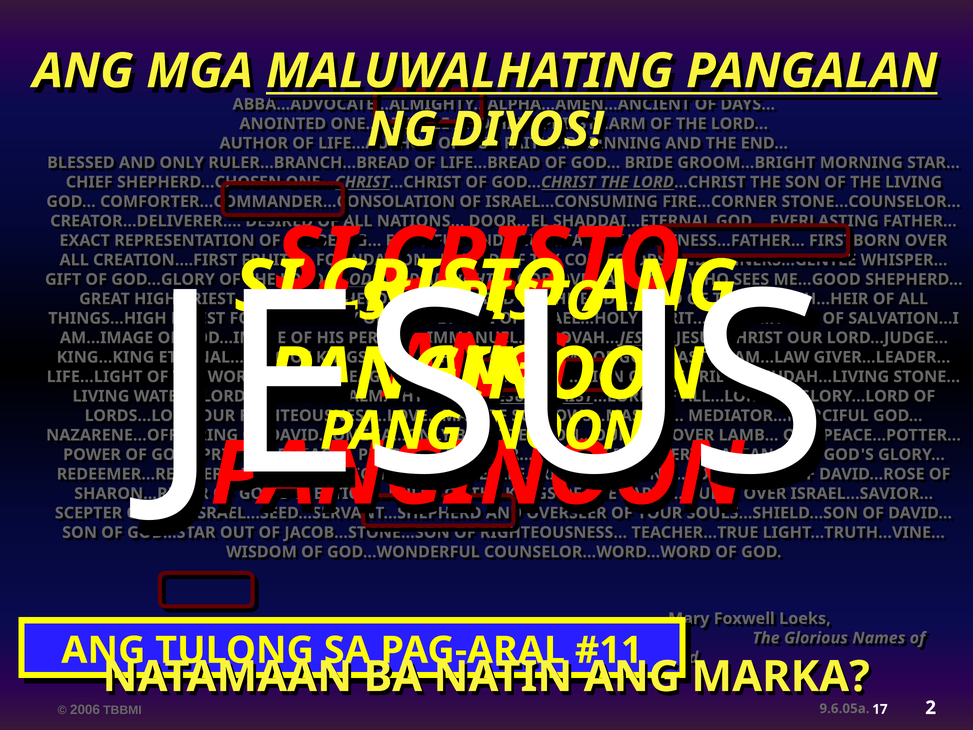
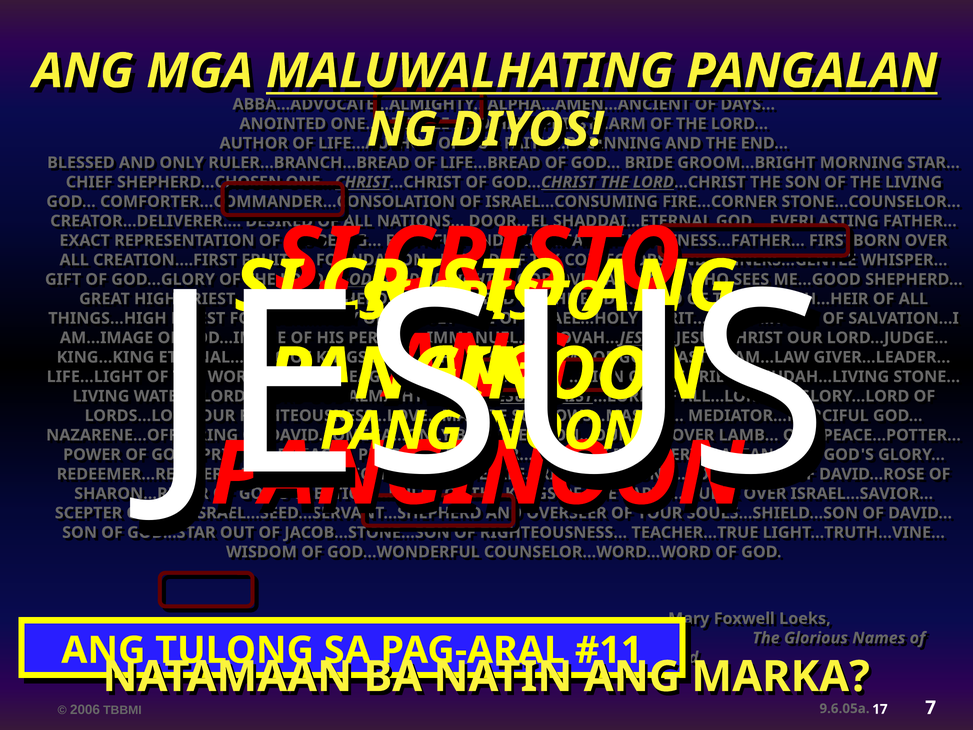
2: 2 -> 7 (931, 708)
